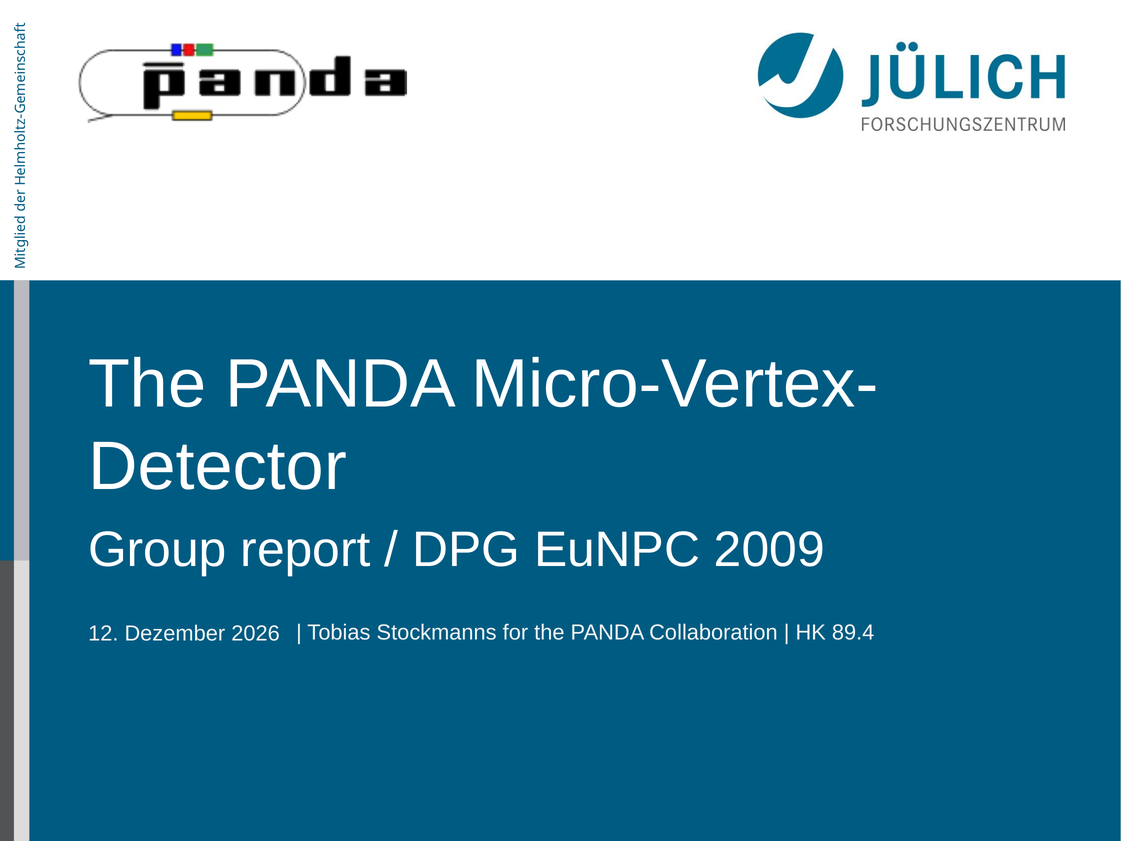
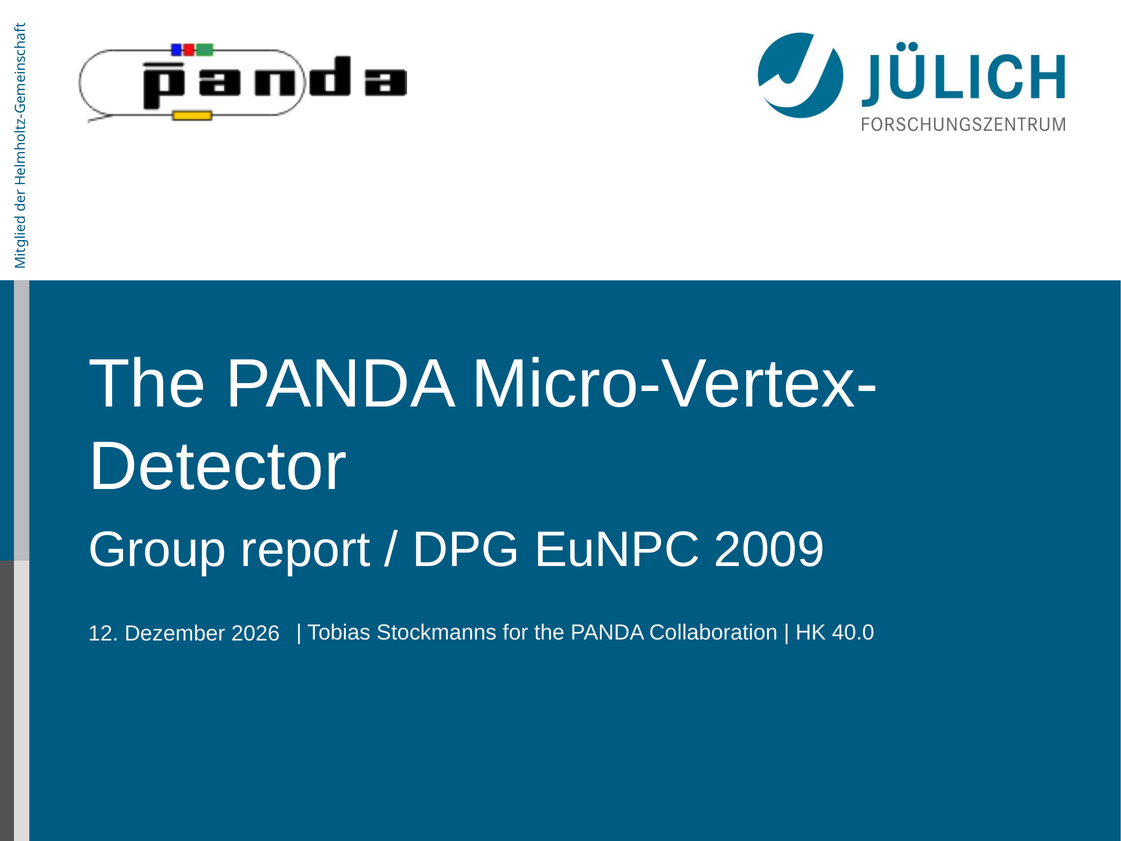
89.4: 89.4 -> 40.0 (853, 633)
